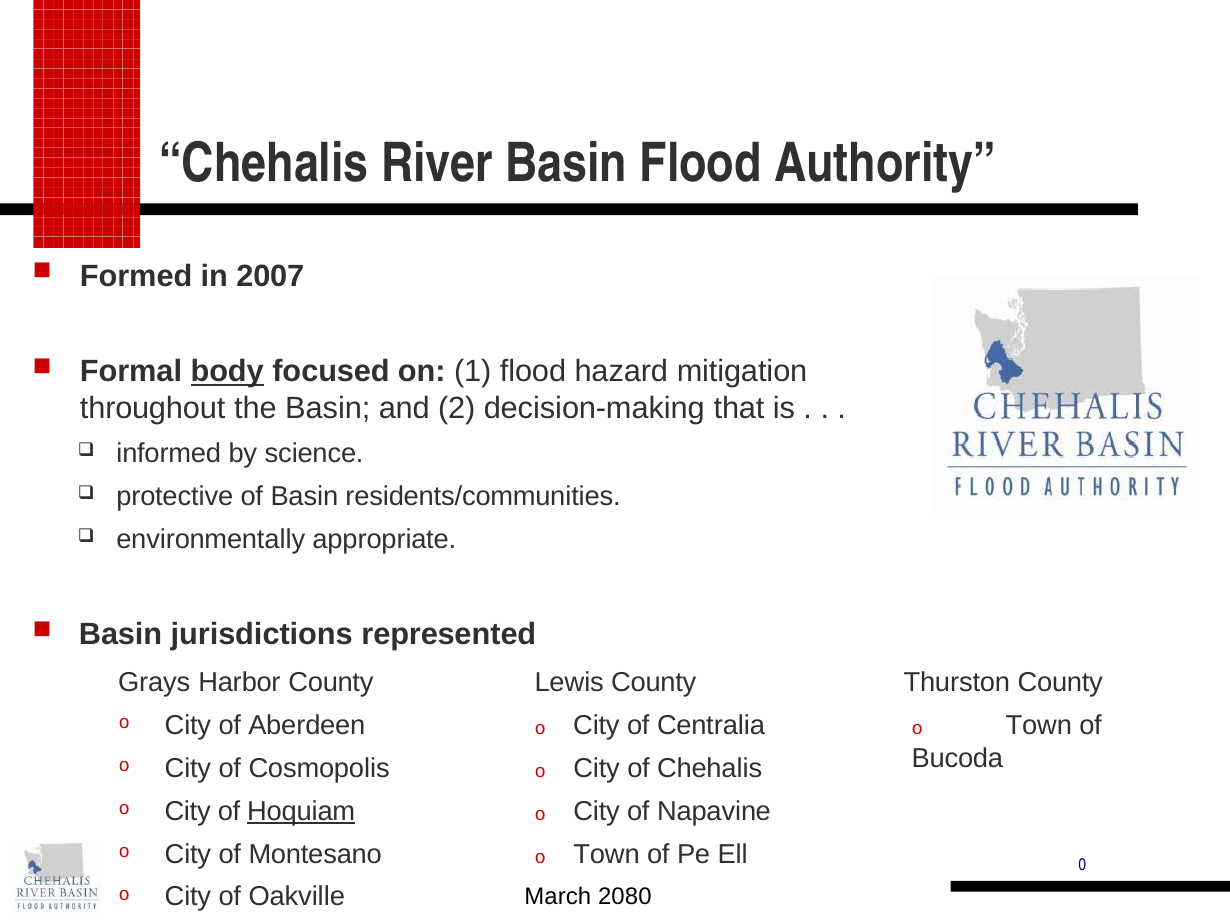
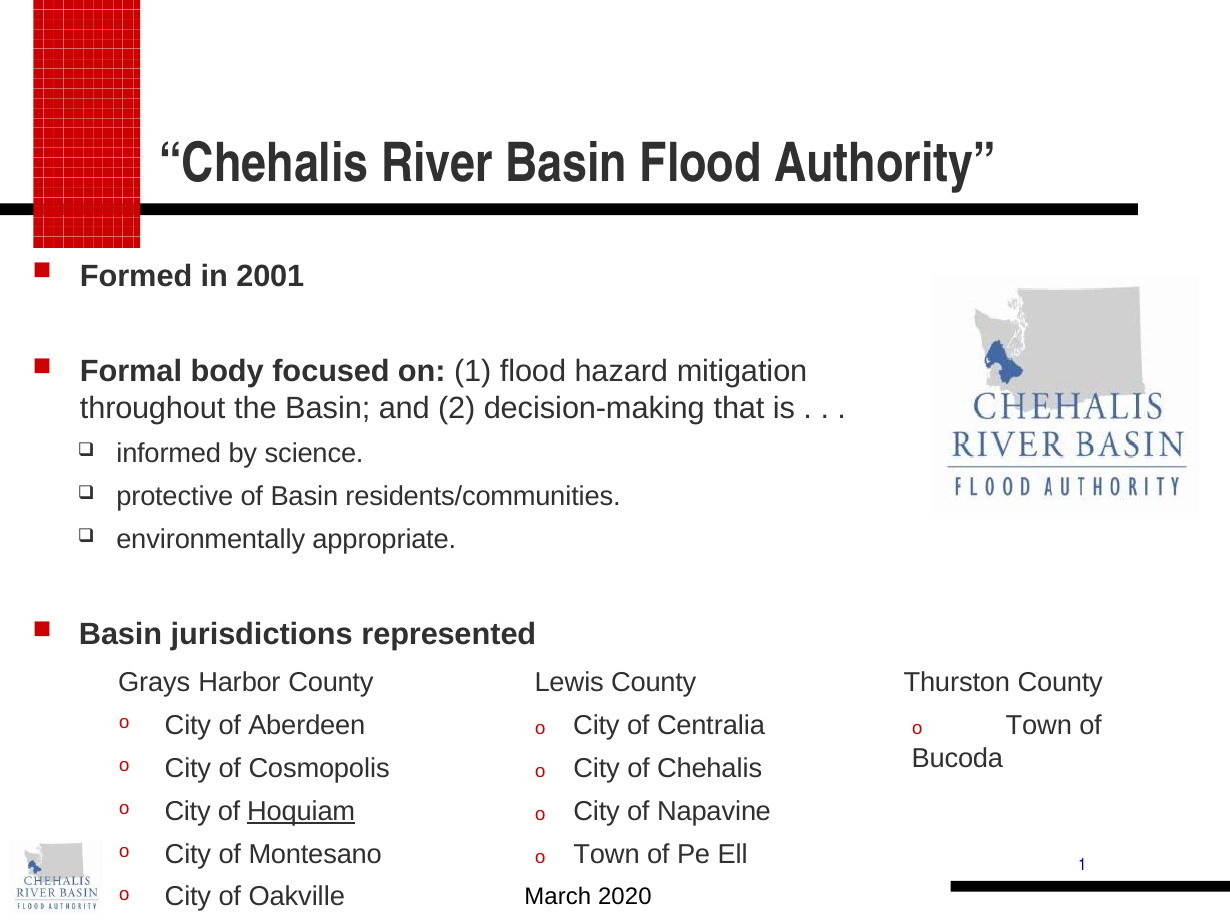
2007: 2007 -> 2001 (270, 276)
body underline: present -> none (227, 372)
Ell 0: 0 -> 1 (1082, 866)
2080: 2080 -> 2020 (625, 898)
